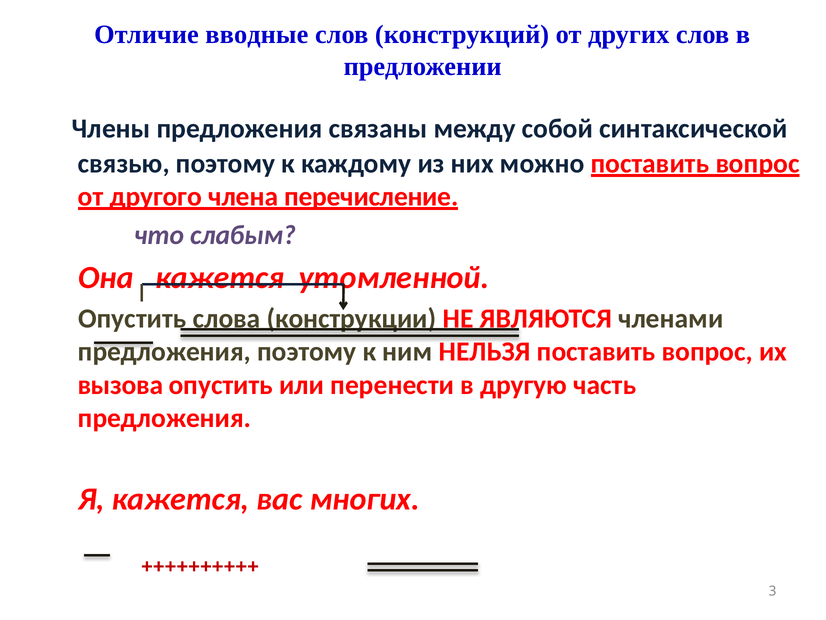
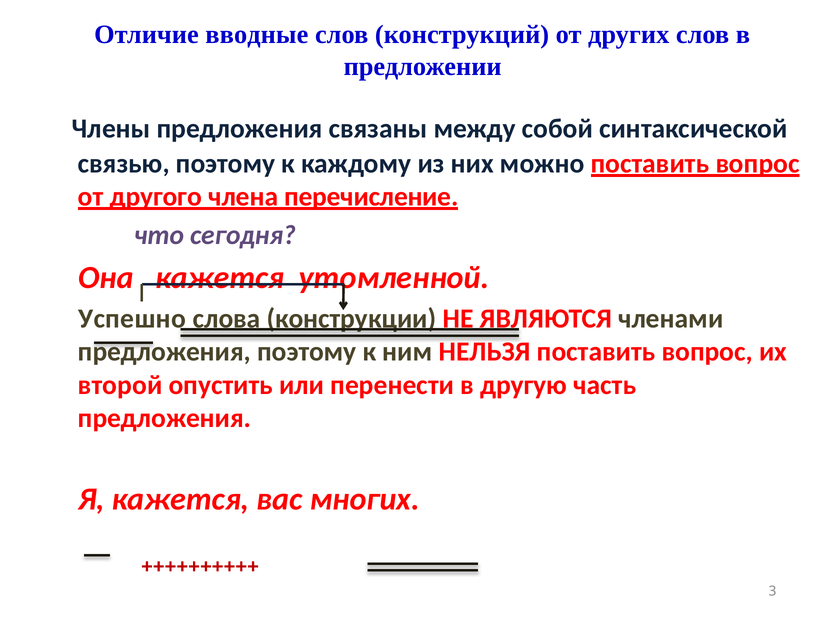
слабым: слабым -> сегодня (243, 235)
Опустить: Опустить -> Успешно (132, 319)
вызова: вызова -> второй (120, 385)
